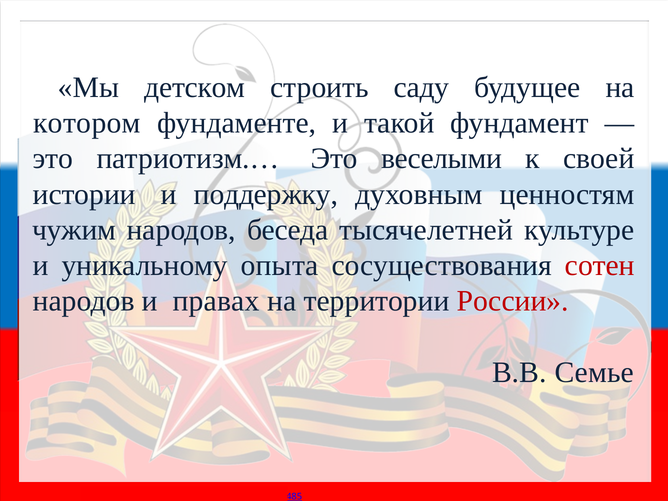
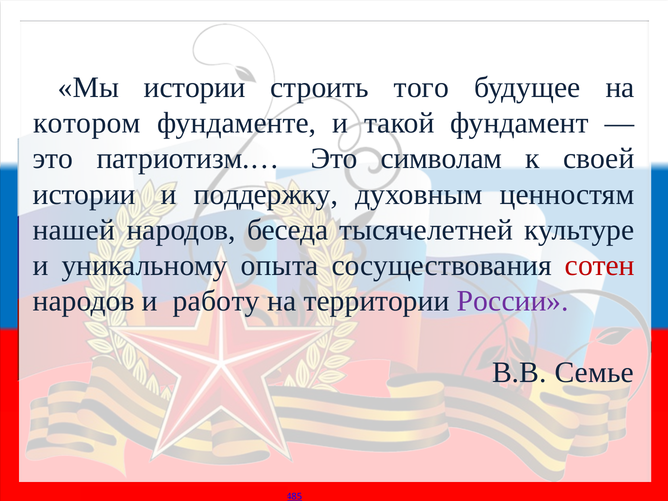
Мы детском: детском -> истории (195, 87)
саду: саду -> того (421, 87)
веселыми: веселыми -> символам (442, 159)
чужим: чужим -> нашей (74, 230)
правах: правах -> работу (216, 301)
России colour: red -> purple (513, 301)
